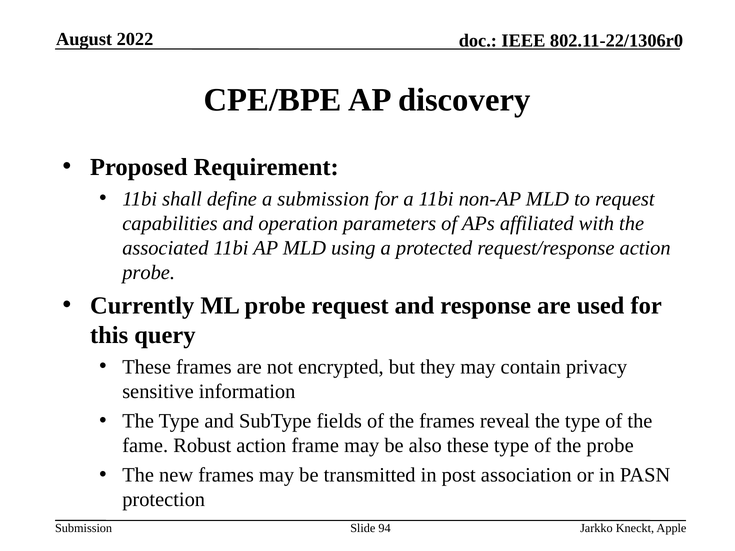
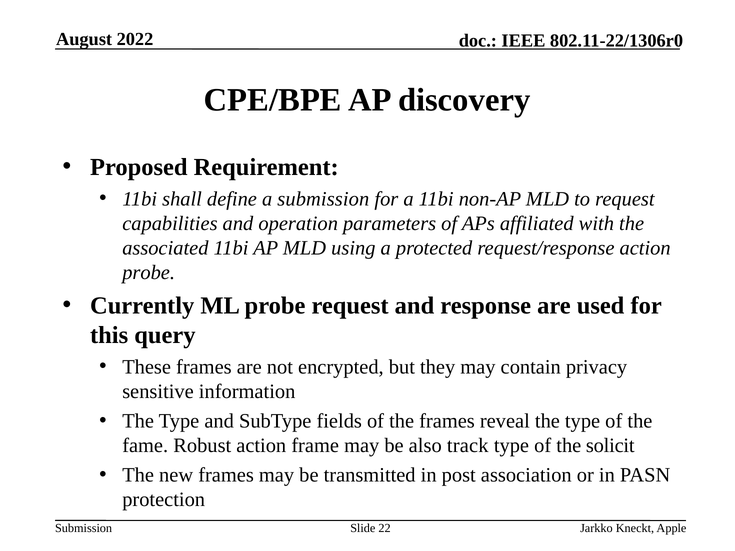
also these: these -> track (468, 446)
the probe: probe -> solicit (610, 446)
94: 94 -> 22 (385, 529)
